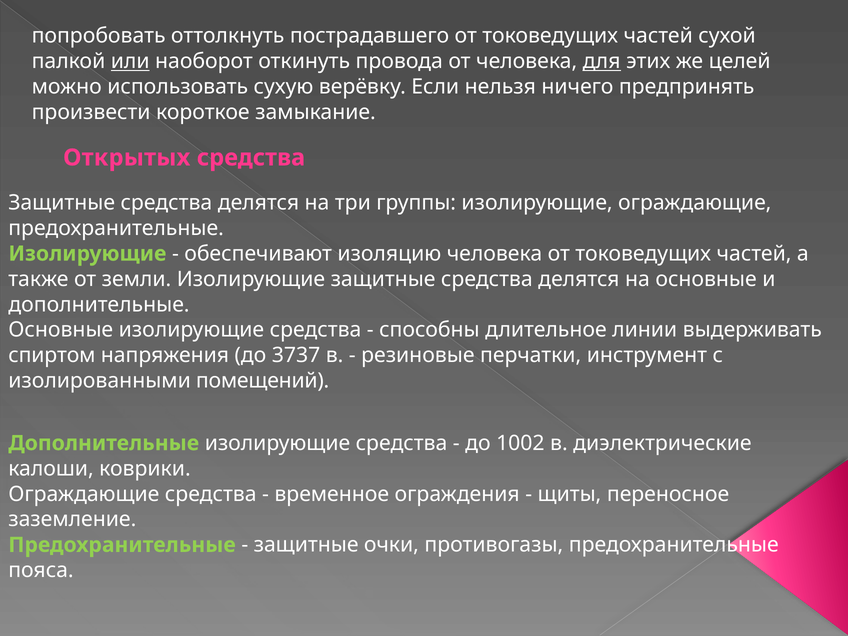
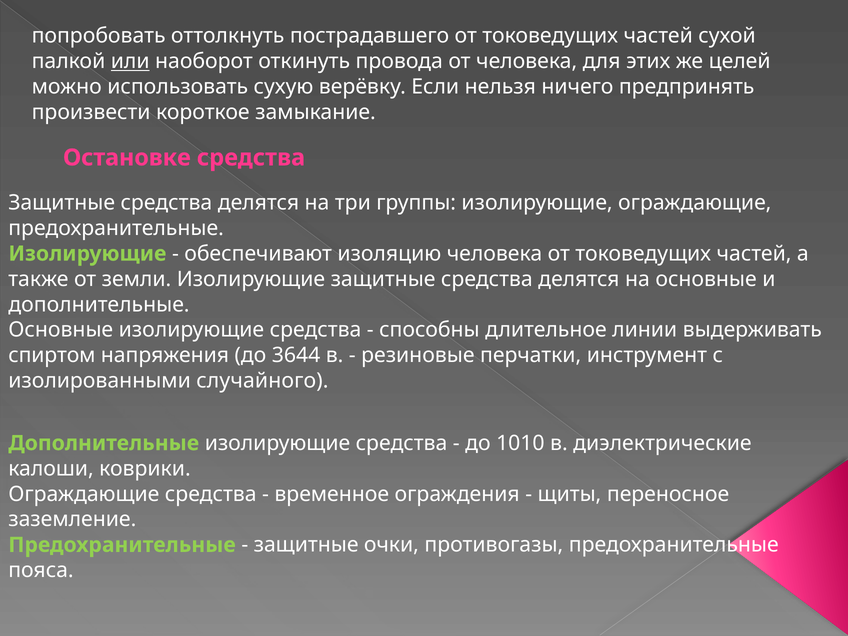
для underline: present -> none (602, 61)
Открытых: Открытых -> Остановке (127, 158)
3737: 3737 -> 3644 (296, 355)
помещений: помещений -> случайного (262, 381)
1002: 1002 -> 1010 (520, 443)
